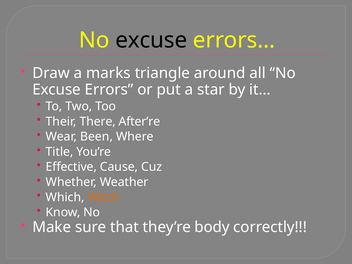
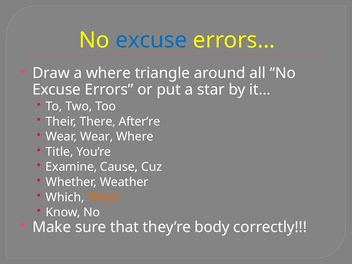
excuse colour: black -> blue (151, 40)
a marks: marks -> where (108, 73)
Wear Been: Been -> Wear (97, 137)
Effective: Effective -> Examine (71, 167)
